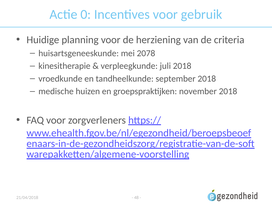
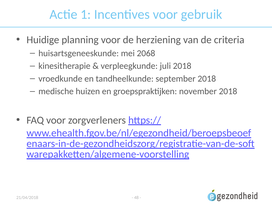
0: 0 -> 1 (86, 14)
2078: 2078 -> 2068 (146, 53)
